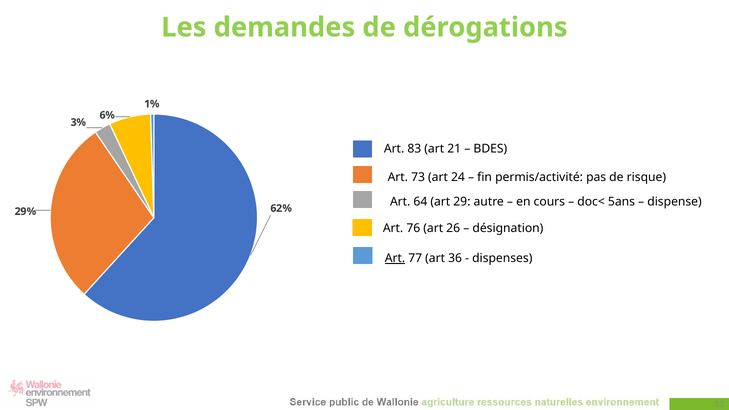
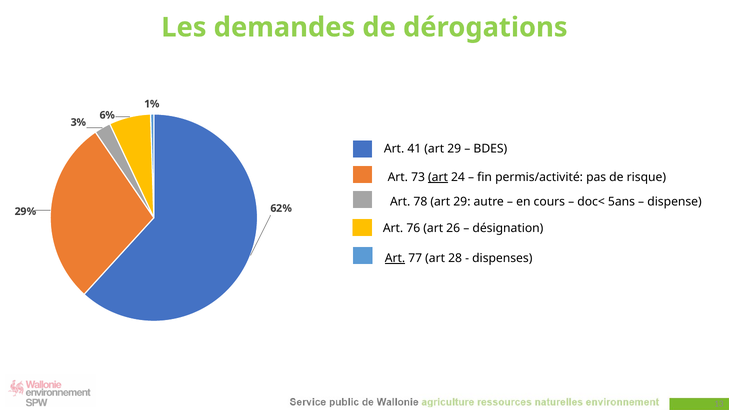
83: 83 -> 41 (414, 149)
21: 21 -> 29 (454, 149)
art underline: none -> present (438, 177)
64: 64 -> 78 (420, 202)
36: 36 -> 28 (455, 258)
